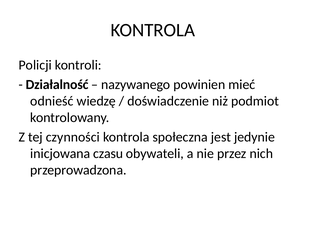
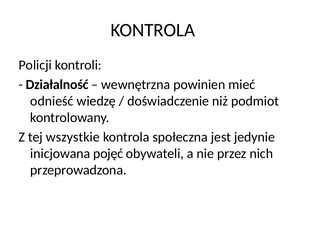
nazywanego: nazywanego -> wewnętrzna (136, 84)
czynności: czynności -> wszystkie (73, 137)
czasu: czasu -> pojęć (108, 153)
